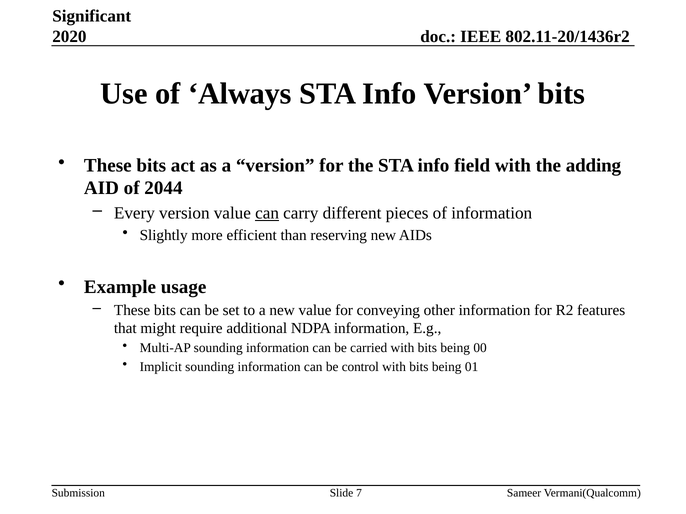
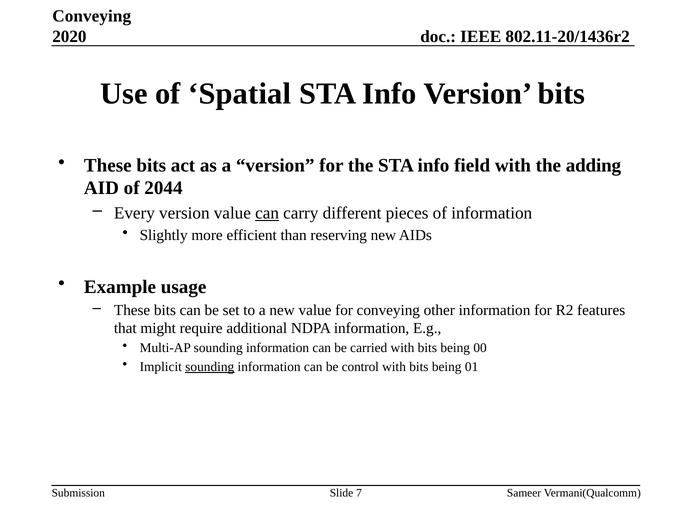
Significant: Significant -> Conveying (92, 16)
Always: Always -> Spatial (240, 94)
sounding underline: none -> present (210, 367)
